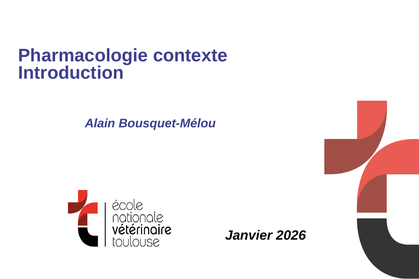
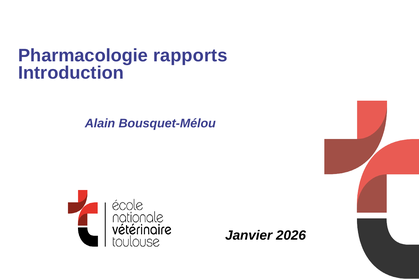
contexte: contexte -> rapports (190, 56)
